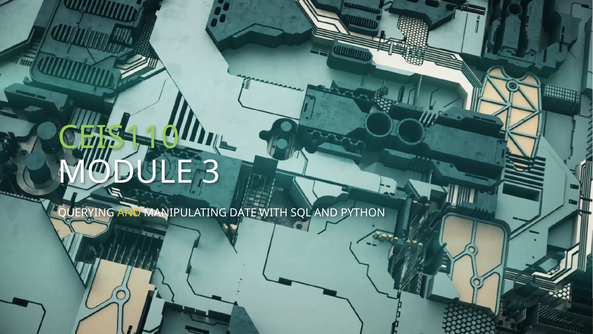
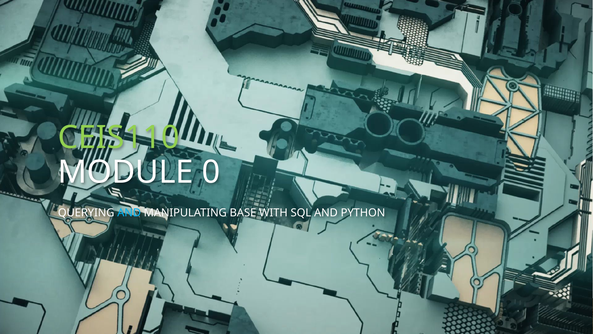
3: 3 -> 0 (211, 172)
AND colour: yellow -> light blue (129, 213)
DATE: DATE -> BASE (243, 213)
